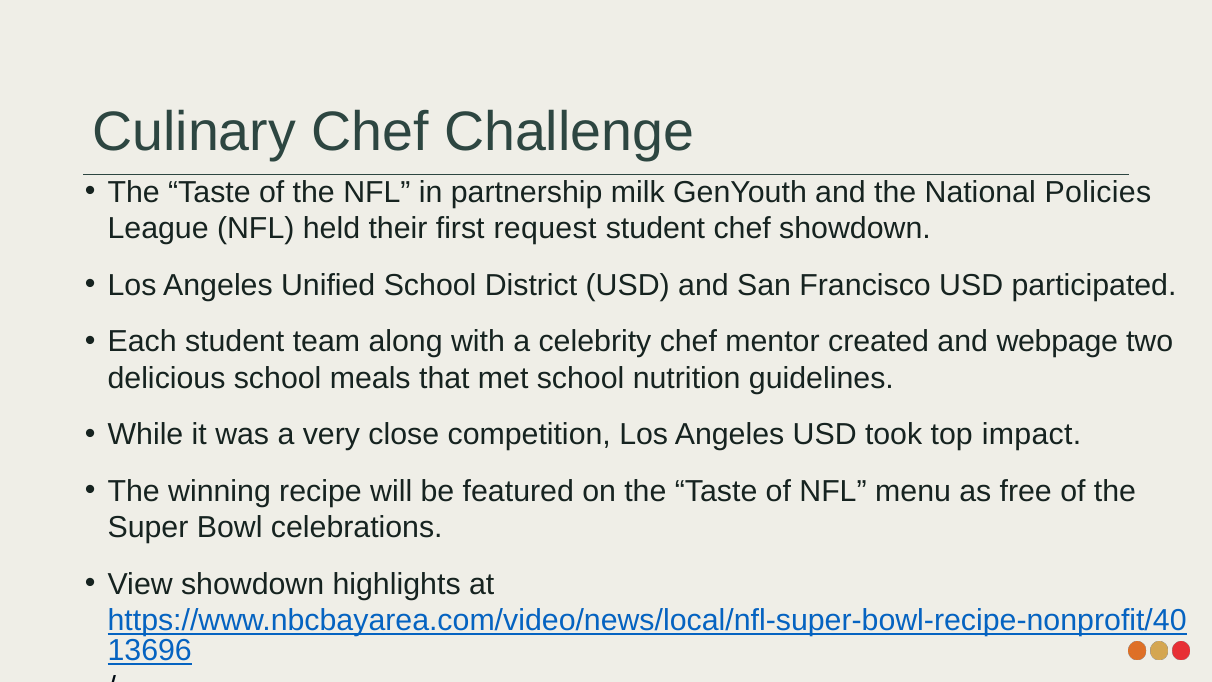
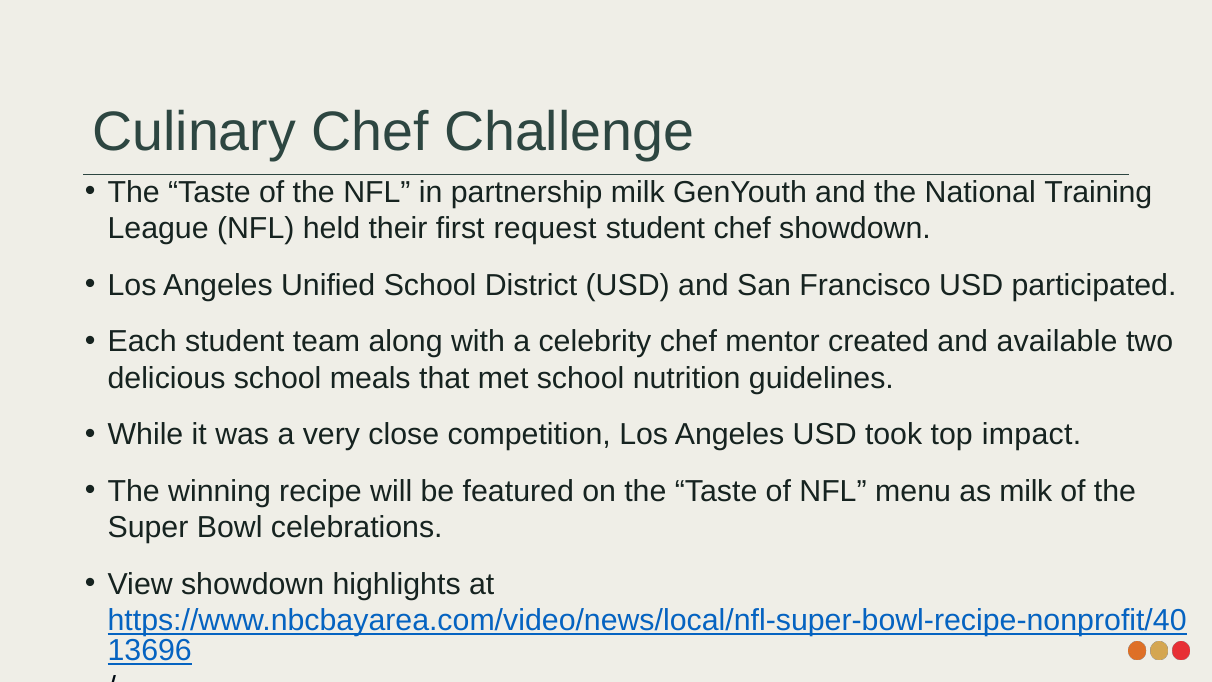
Policies: Policies -> Training (1098, 192)
webpage: webpage -> available (1057, 342)
as free: free -> milk (1026, 491)
